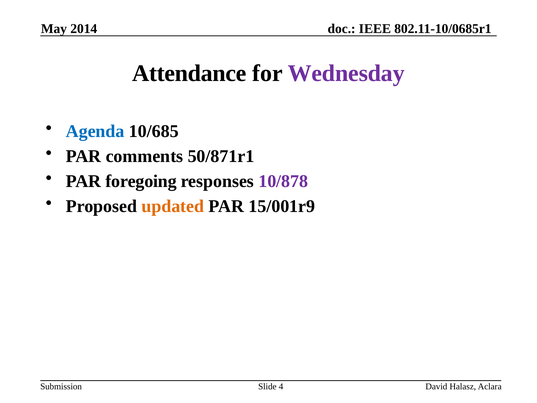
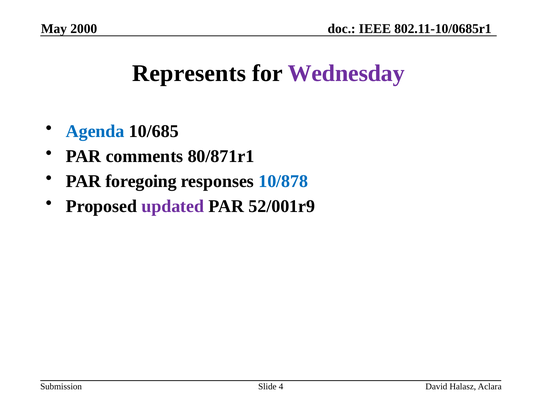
2014: 2014 -> 2000 (84, 29)
Attendance: Attendance -> Represents (189, 73)
50/871r1: 50/871r1 -> 80/871r1 (221, 156)
10/878 colour: purple -> blue (283, 181)
updated colour: orange -> purple (173, 206)
15/001r9: 15/001r9 -> 52/001r9 (282, 206)
